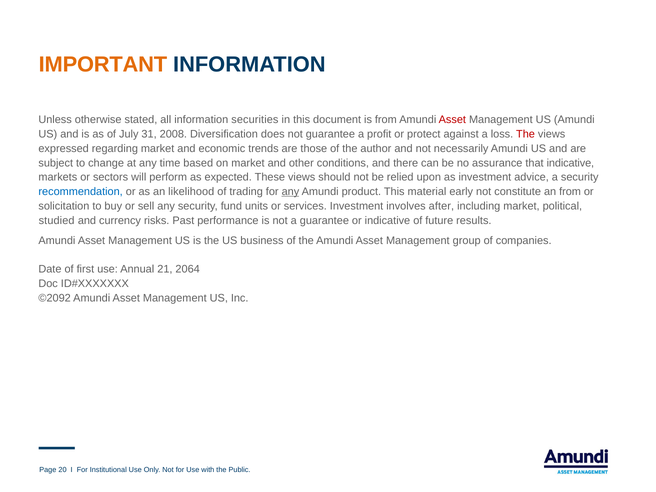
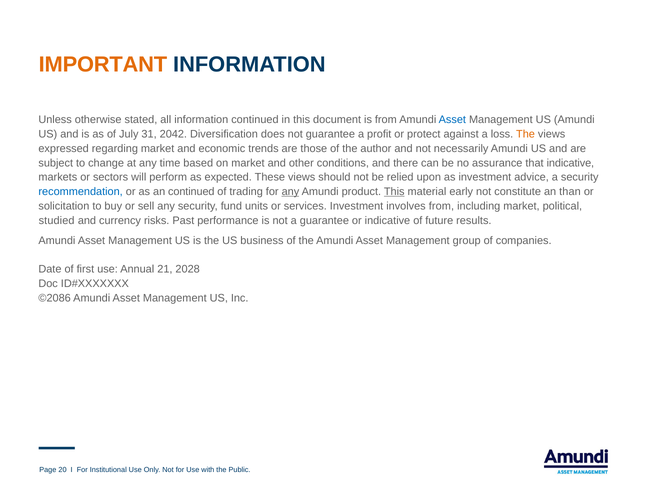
information securities: securities -> continued (255, 120)
Asset colour: red -> blue (452, 120)
2008: 2008 -> 2042 (173, 134)
The colour: red -> orange (526, 134)
an likelihood: likelihood -> continued (191, 192)
This underline: none -> present (394, 192)
an from: from -> than (570, 192)
involves after: after -> from (441, 206)
2064: 2064 -> 2028 (188, 269)
©2092: ©2092 -> ©2086 (55, 298)
